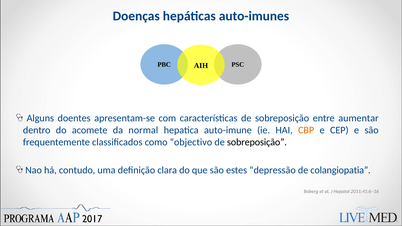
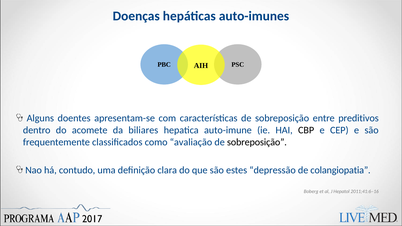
aumentar: aumentar -> preditivos (359, 118)
normal: normal -> biliares (143, 130)
CBP colour: orange -> black (306, 130)
objectivo: objectivo -> avaliação (191, 142)
